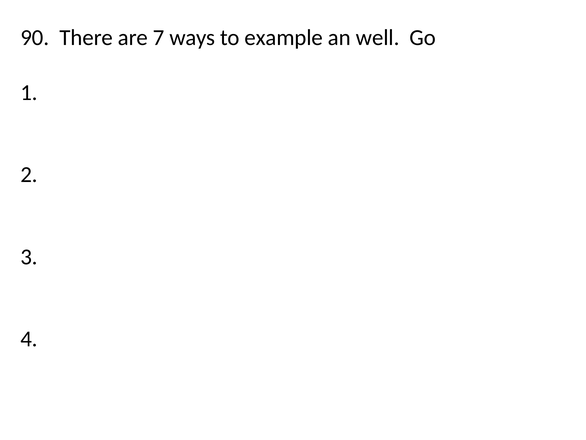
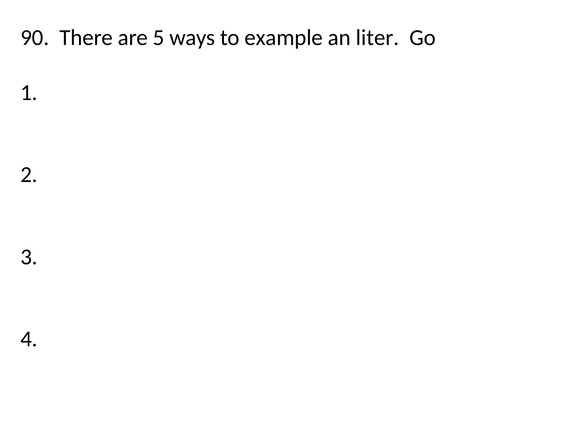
7: 7 -> 5 (159, 38)
well: well -> liter (378, 38)
